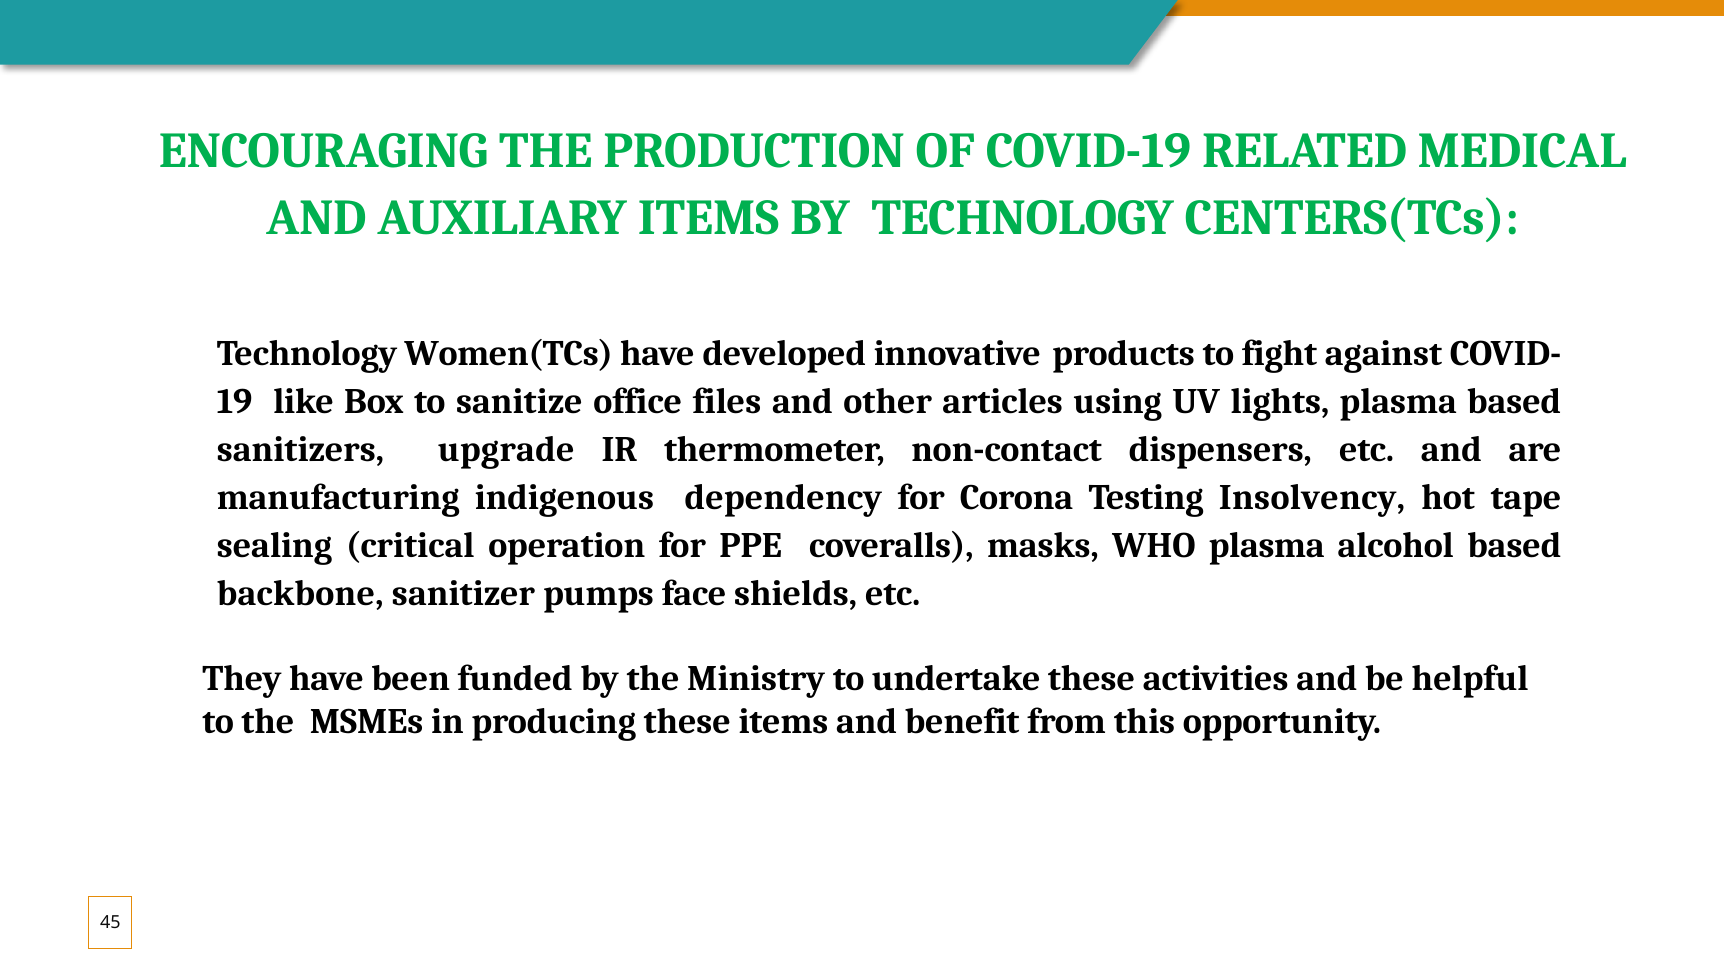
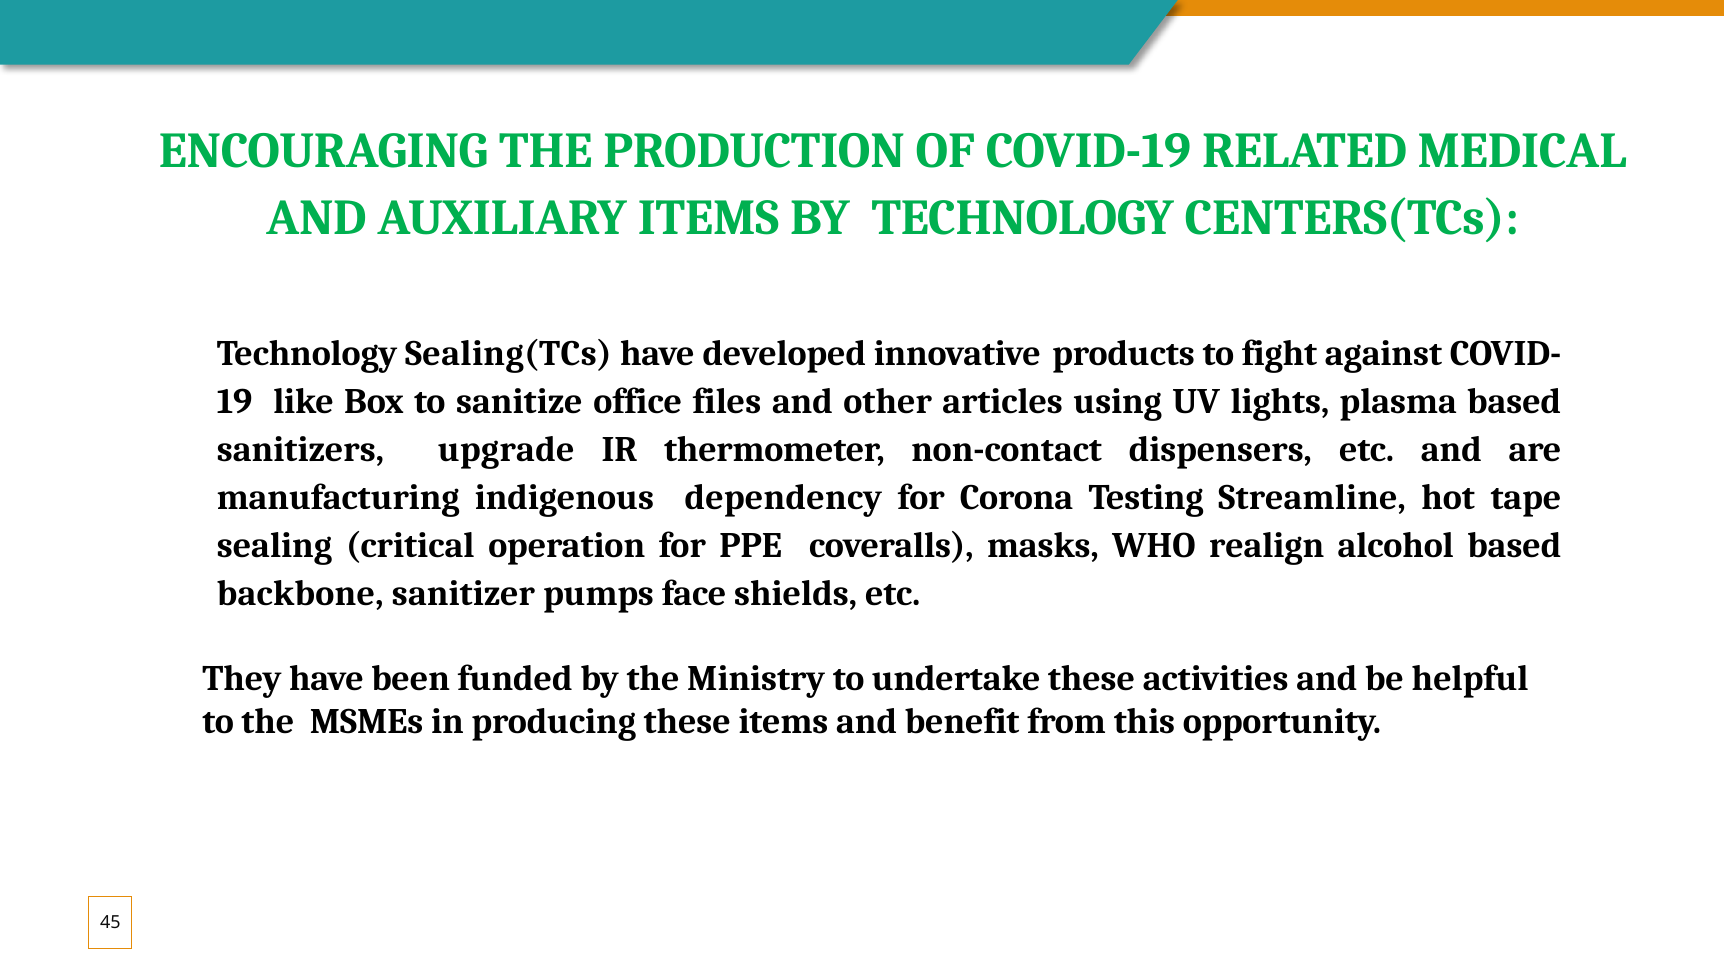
Women(TCs: Women(TCs -> Sealing(TCs (508, 354)
Insolvency: Insolvency -> Streamline (1312, 497)
WHO plasma: plasma -> realign (1267, 545)
